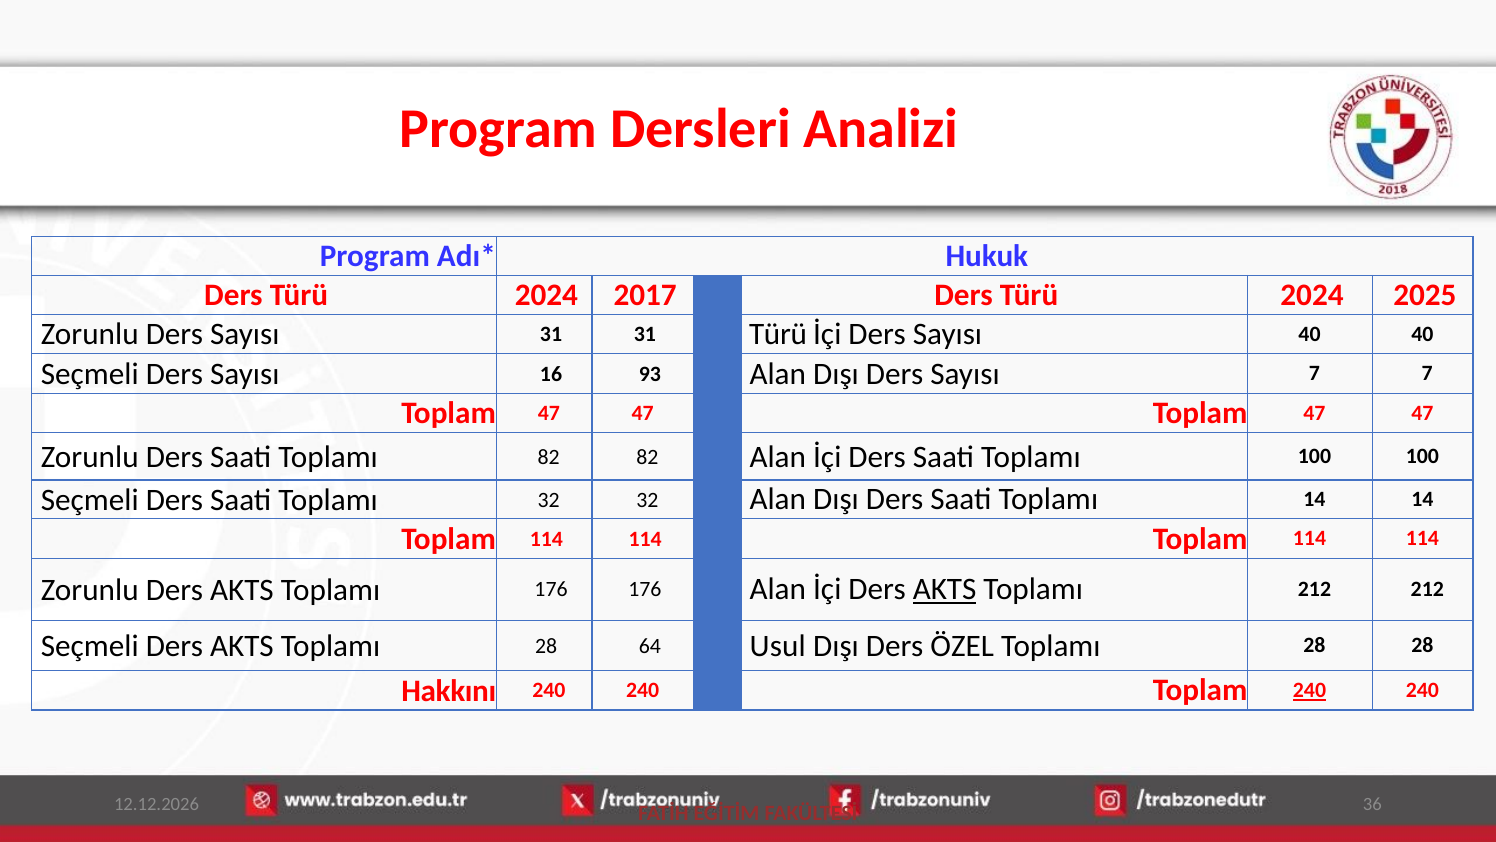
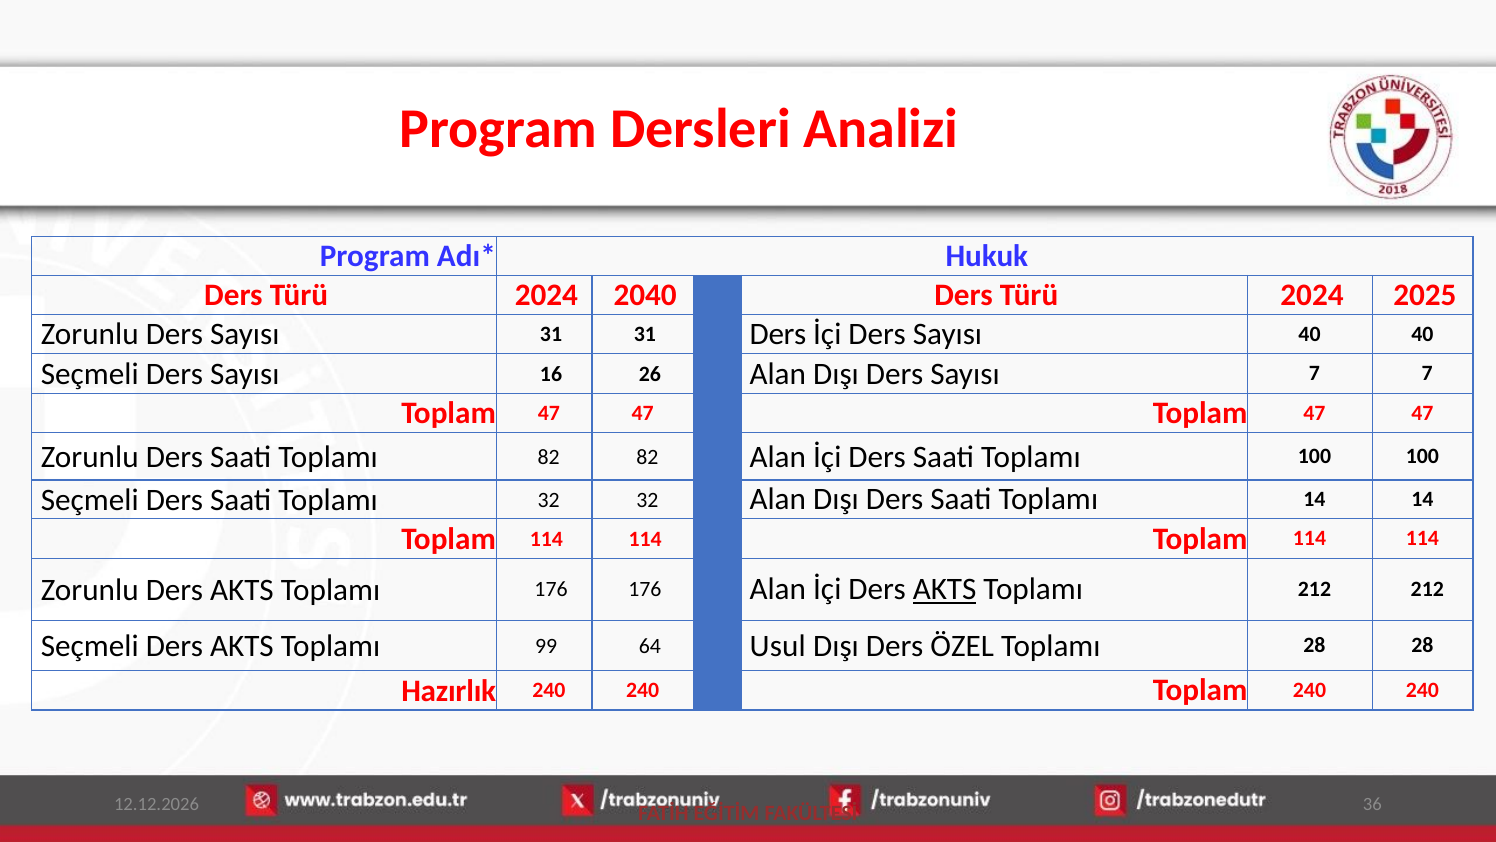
2017: 2017 -> 2040 (645, 295)
31 Türü: Türü -> Ders (778, 334)
93: 93 -> 26 (650, 374)
AKTS Toplamı 28: 28 -> 99 (546, 645)
Hakkını: Hakkını -> Hazırlık (449, 690)
240 underline: present -> none (1310, 690)
